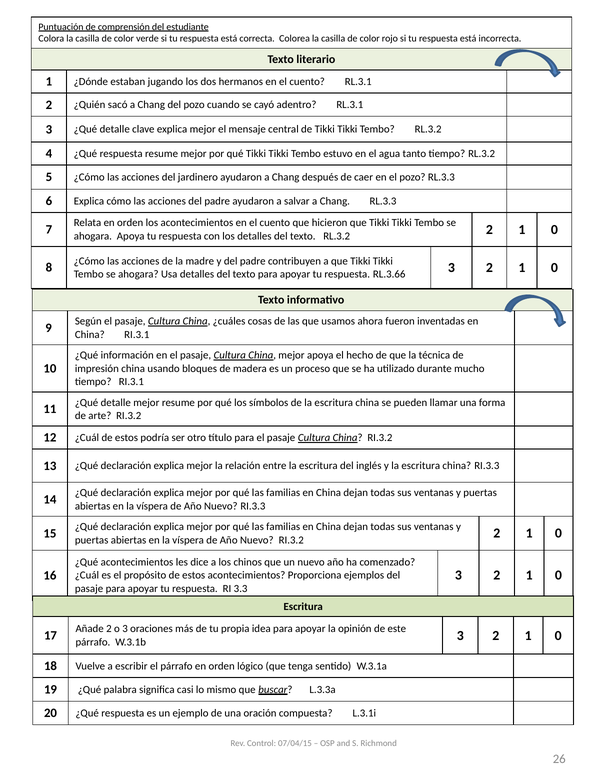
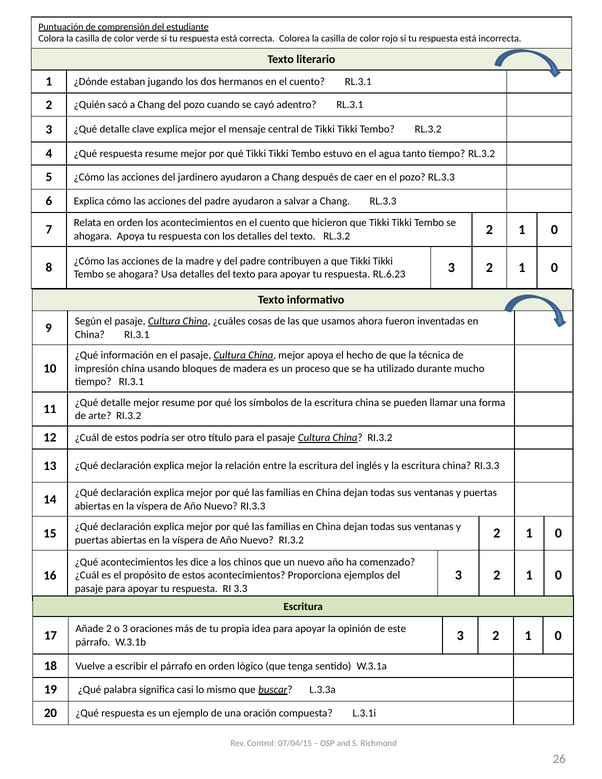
RL.3.66: RL.3.66 -> RL.6.23 (389, 274)
